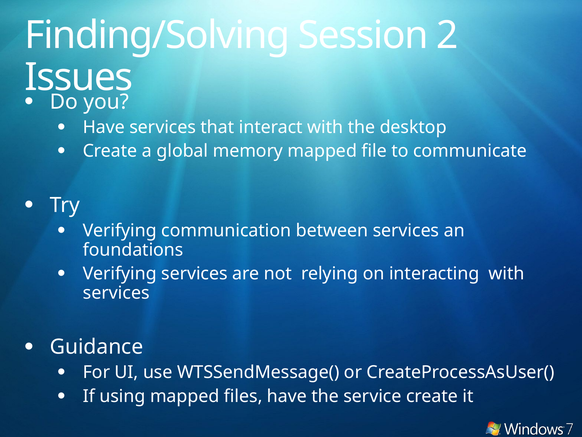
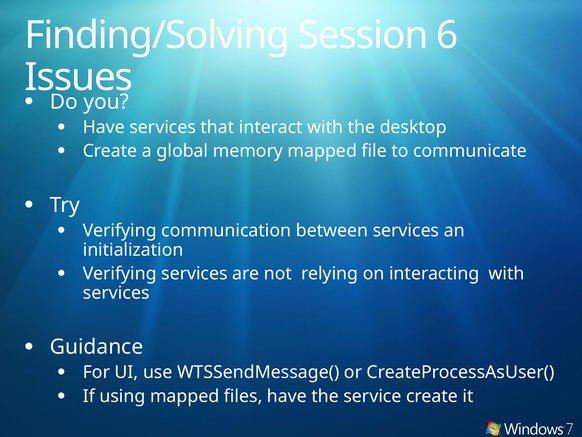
2: 2 -> 6 (447, 35)
foundations: foundations -> initialization (133, 250)
